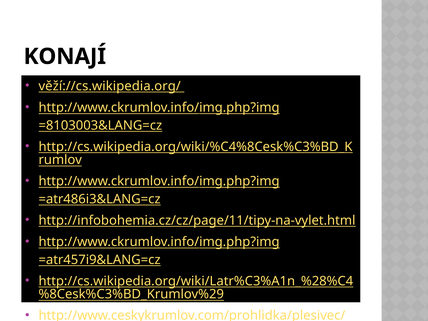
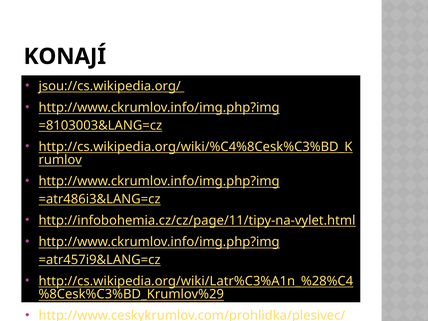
věží://cs.wikipedia.org/: věží://cs.wikipedia.org/ -> jsou://cs.wikipedia.org/ (110, 86)
